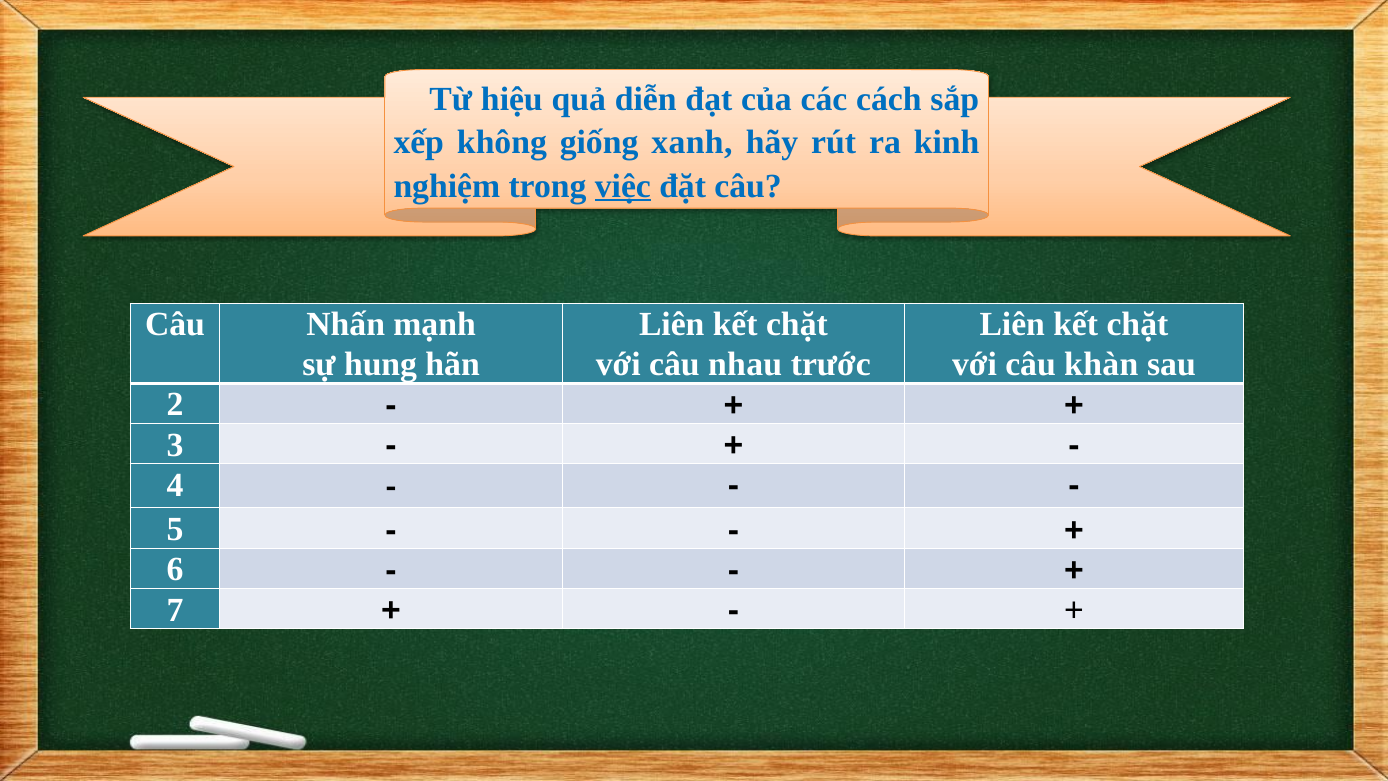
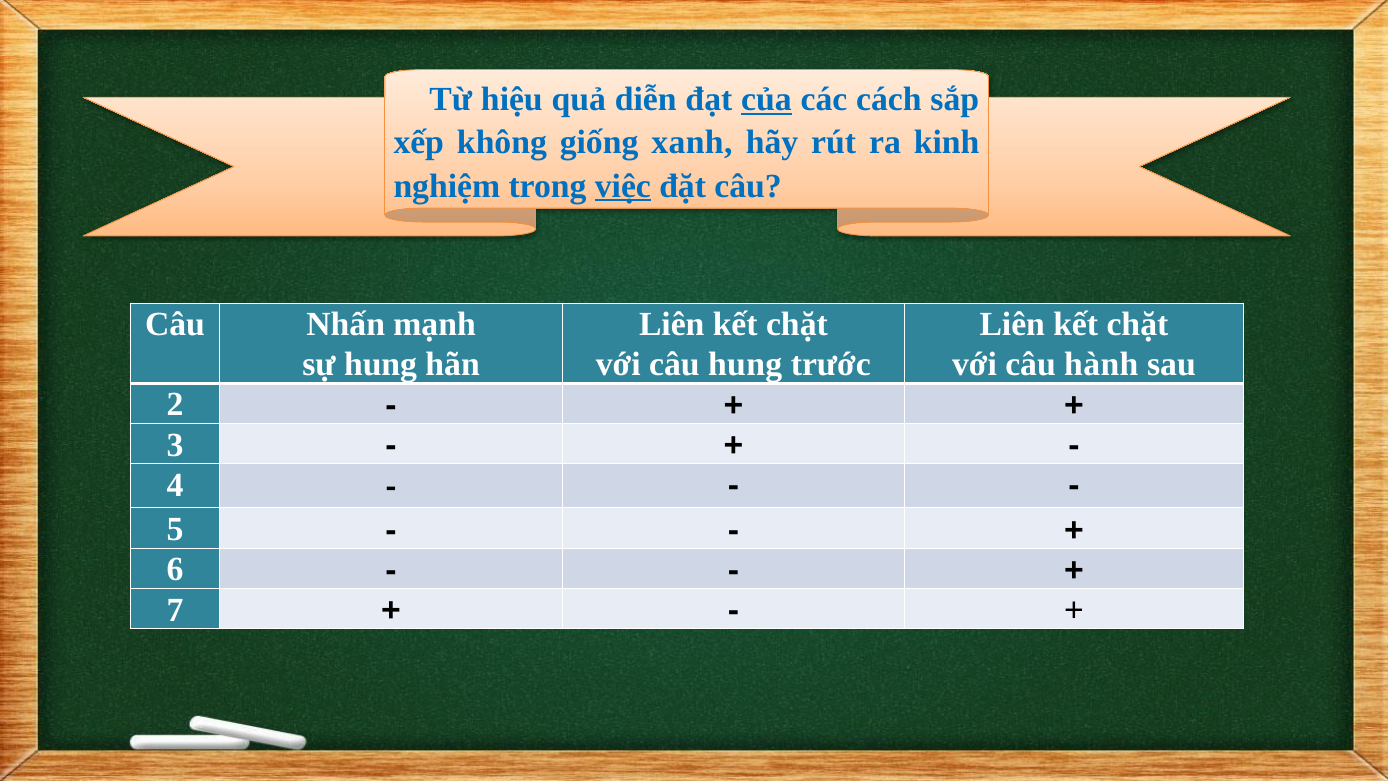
của underline: none -> present (766, 99)
câu nhau: nhau -> hung (745, 365)
khàn: khàn -> hành (1101, 365)
